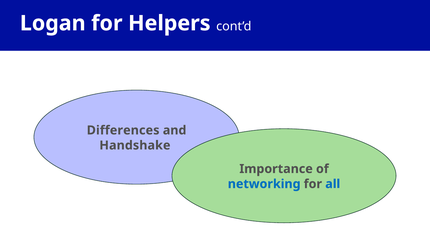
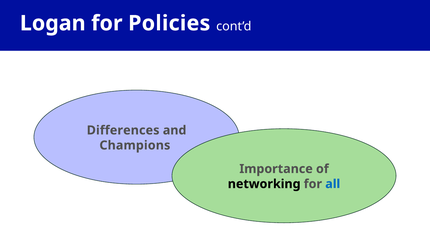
Helpers: Helpers -> Policies (169, 23)
Handshake: Handshake -> Champions (135, 145)
networking colour: blue -> black (264, 184)
